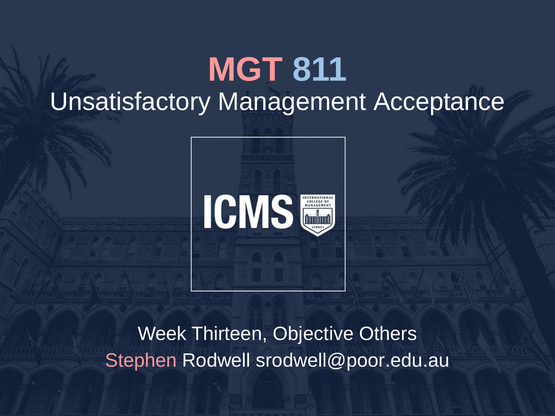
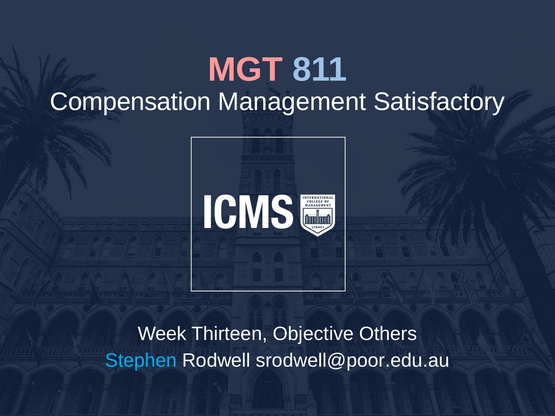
Unsatisfactory: Unsatisfactory -> Compensation (131, 102)
Acceptance: Acceptance -> Satisfactory (439, 102)
Stephen colour: pink -> light blue (141, 361)
